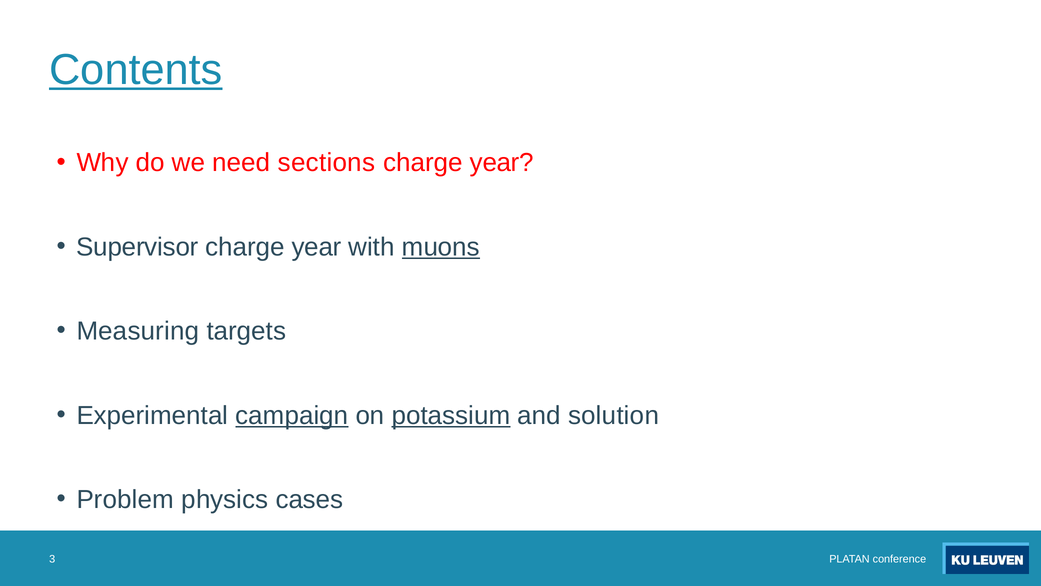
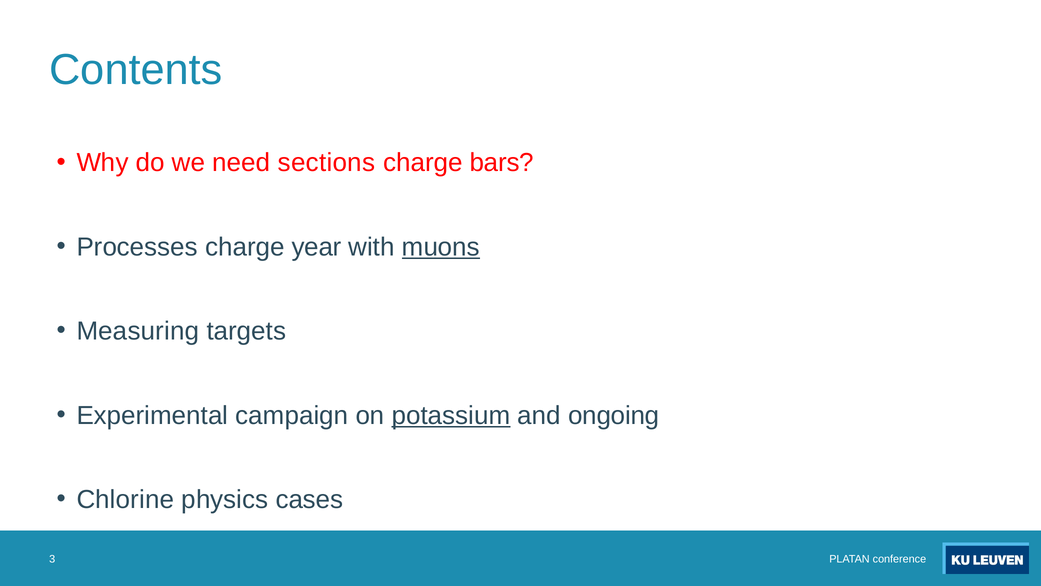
Contents underline: present -> none (136, 70)
year: year -> bars (502, 163)
Supervisor: Supervisor -> Processes (137, 247)
campaign underline: present -> none (292, 415)
solution: solution -> ongoing (614, 415)
Problem: Problem -> Chlorine (125, 499)
